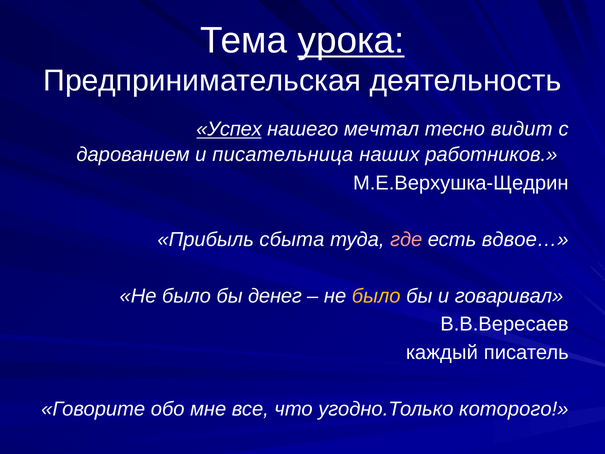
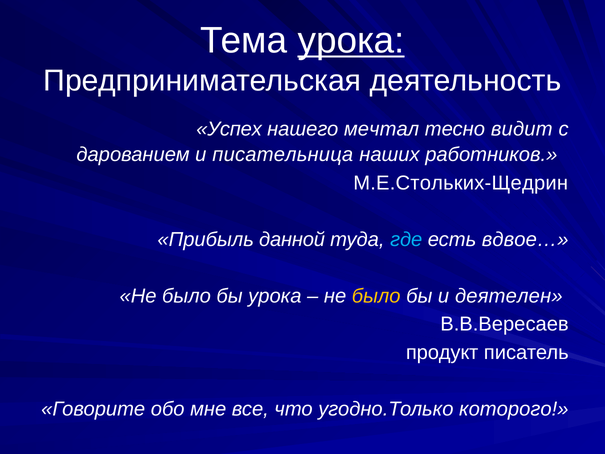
Успех underline: present -> none (229, 129)
М.Е.Верхушка-Щедрин: М.Е.Верхушка-Щедрин -> М.Е.Стольких-Щедрин (461, 183)
сбыта: сбыта -> данной (292, 239)
где colour: pink -> light blue (406, 239)
бы денег: денег -> урока (275, 296)
говаривал: говаривал -> деятелен (509, 296)
каждый: каждый -> продукт (442, 352)
